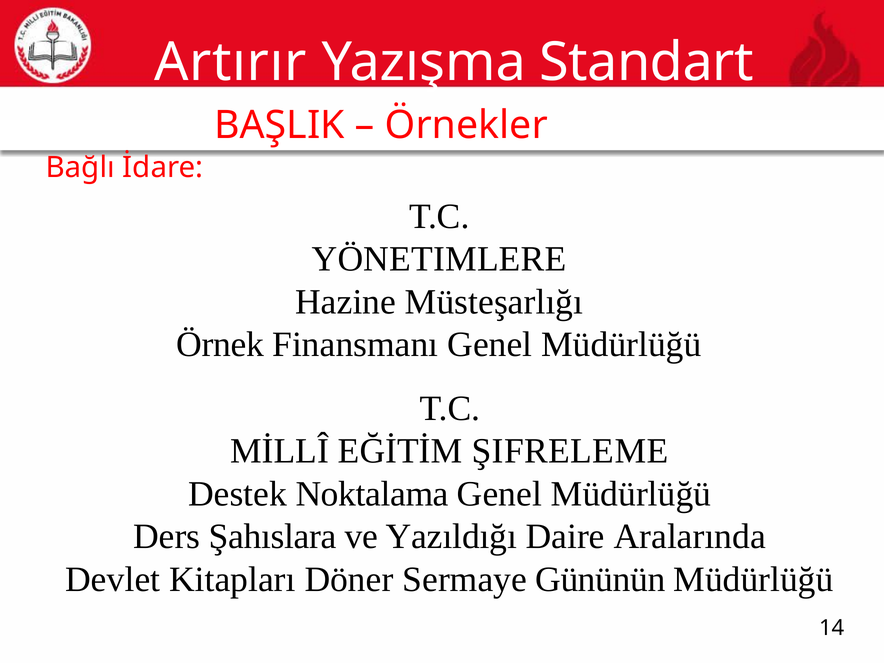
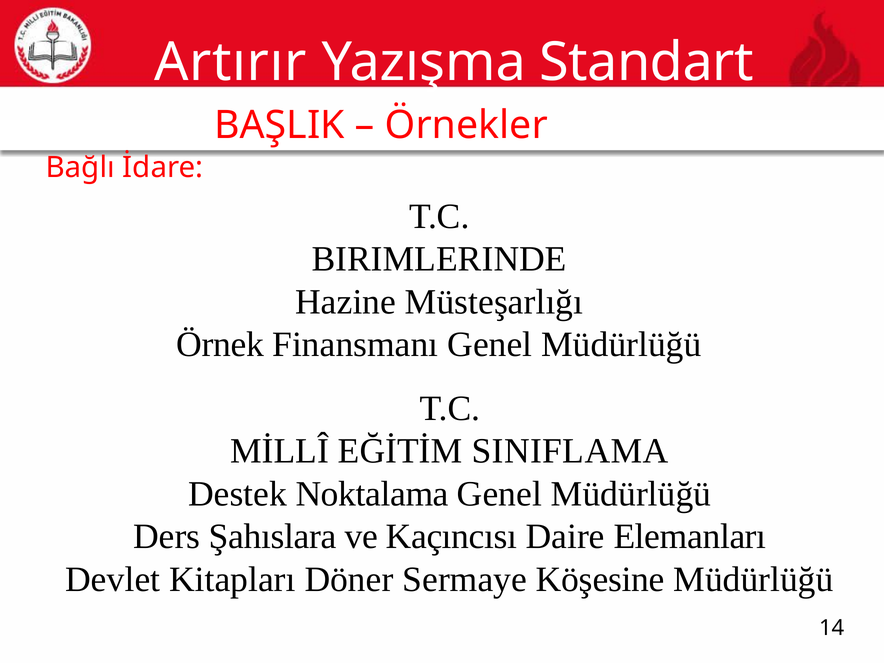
YÖNETIMLERE: YÖNETIMLERE -> BIRIMLERINDE (439, 259)
ŞIFRELEME: ŞIFRELEME -> SINIFLAMA (570, 451)
Yazıldığı: Yazıldığı -> Kaçıncısı (451, 537)
Aralarında: Aralarında -> Elemanları (690, 537)
Gününün: Gününün -> Köşesine (600, 579)
